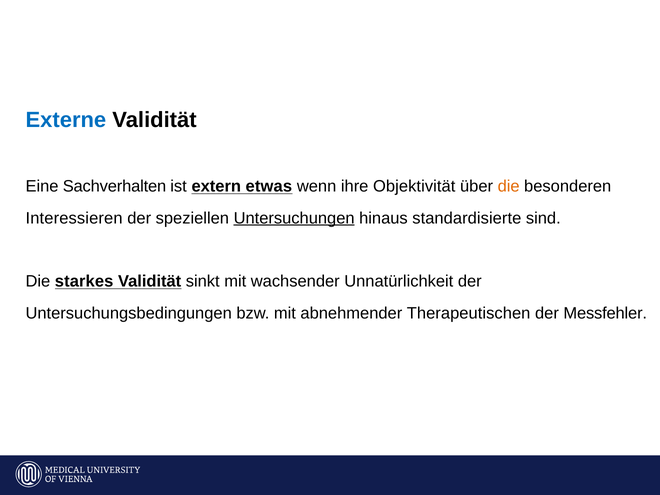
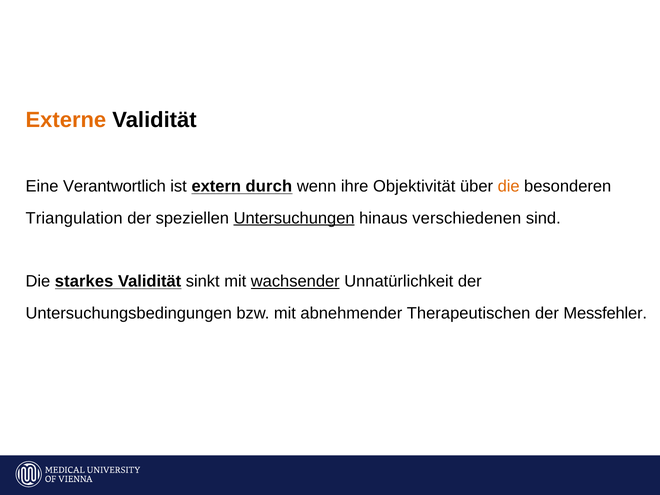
Externe colour: blue -> orange (66, 120)
Sachverhalten: Sachverhalten -> Verantwortlich (114, 186)
etwas: etwas -> durch (269, 186)
Interessieren: Interessieren -> Triangulation (74, 218)
standardisierte: standardisierte -> verschiedenen (467, 218)
wachsender underline: none -> present (295, 281)
